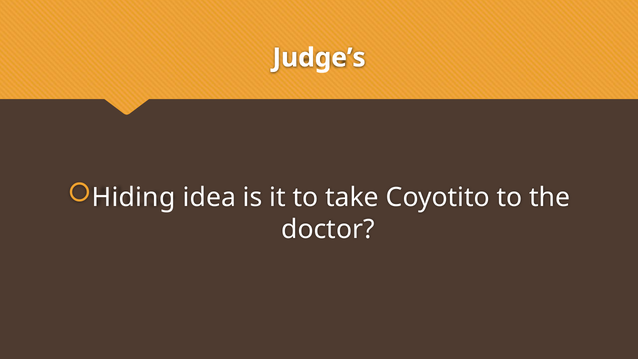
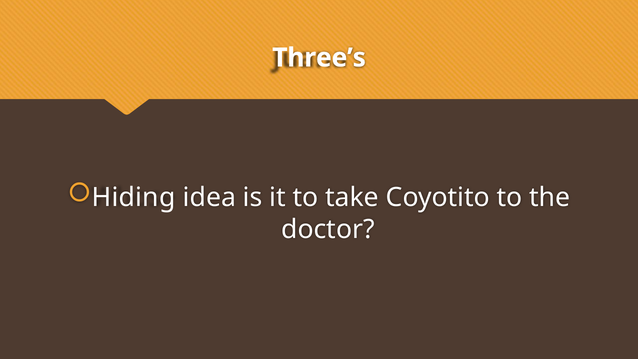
Judge’s: Judge’s -> Three’s (319, 58)
